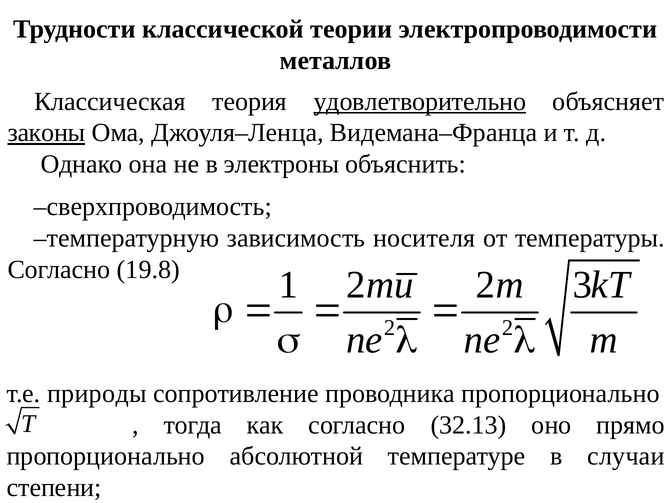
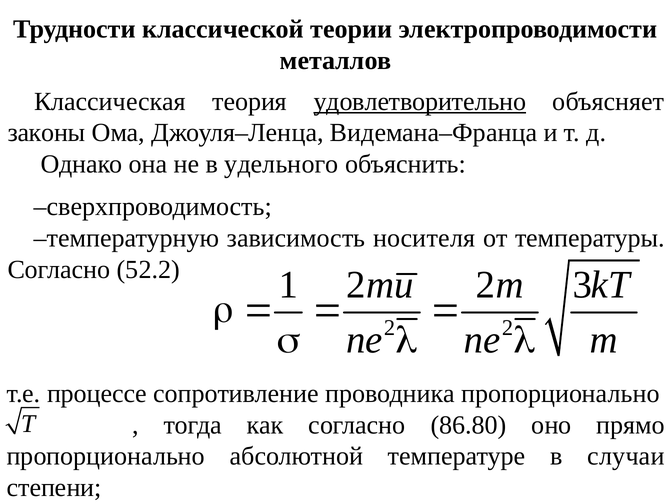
законы underline: present -> none (47, 133)
электроны: электроны -> удельного (281, 164)
19.8: 19.8 -> 52.2 (148, 270)
природы: природы -> процессе (97, 394)
32.13: 32.13 -> 86.80 (469, 425)
